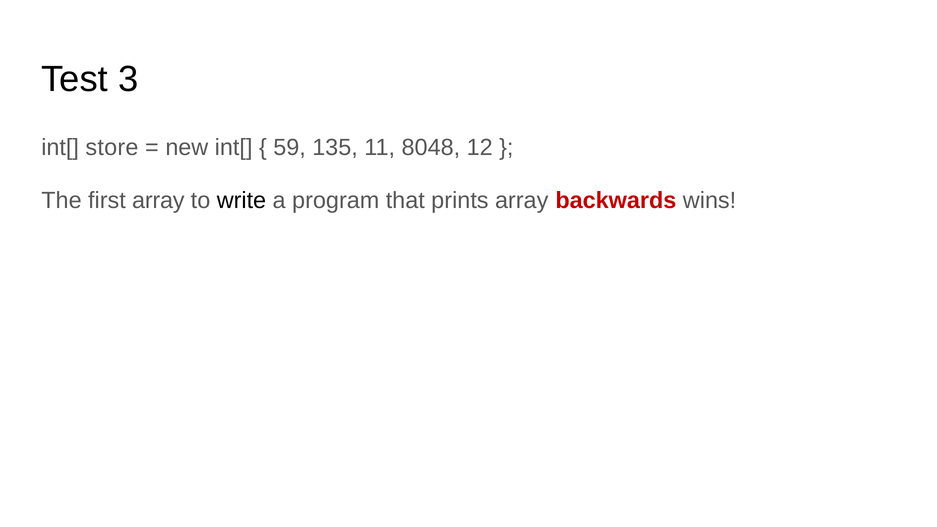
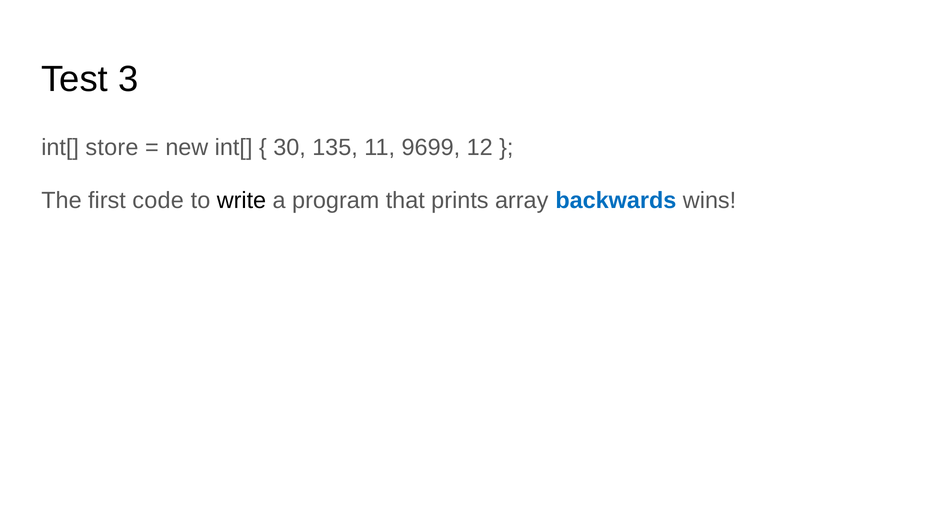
59: 59 -> 30 (290, 147)
8048: 8048 -> 9699 (431, 147)
first array: array -> code (158, 200)
backwards colour: red -> blue (616, 200)
